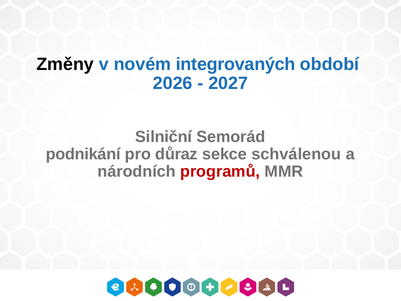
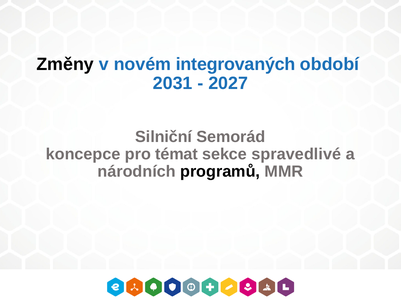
2026: 2026 -> 2031 (173, 83)
podnikání: podnikání -> koncepce (83, 154)
důraz: důraz -> témat (177, 154)
schválenou: schválenou -> spravedlivé (296, 154)
programů colour: red -> black (220, 172)
